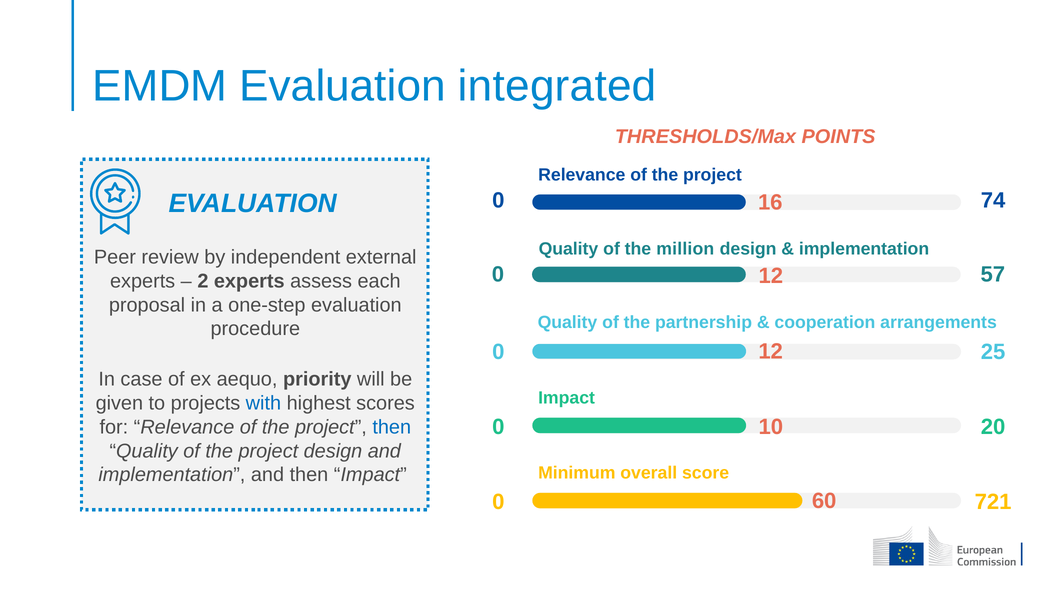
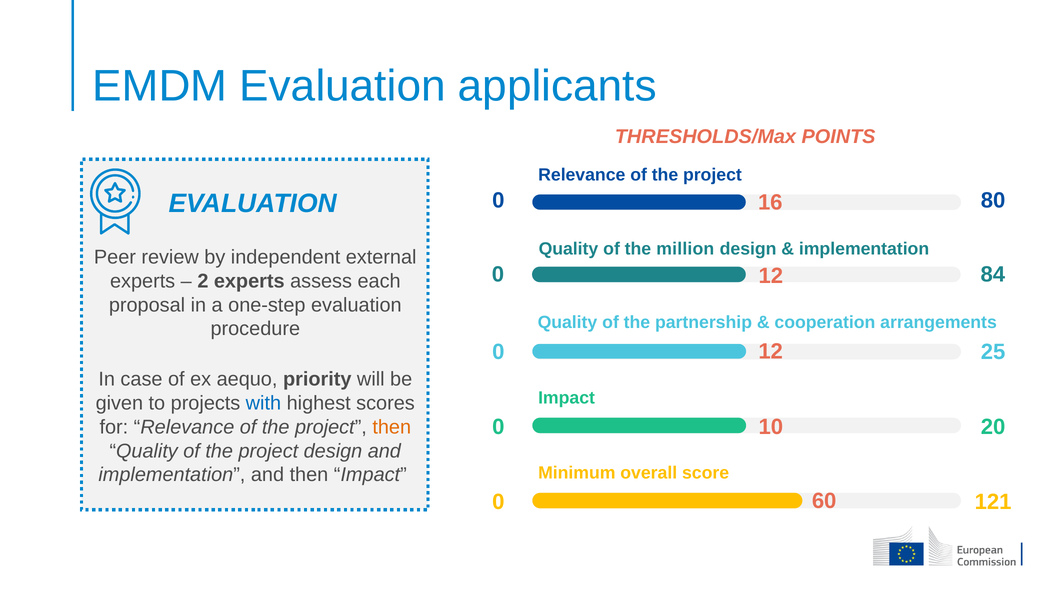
integrated: integrated -> applicants (557, 86)
74: 74 -> 80 (993, 201)
57: 57 -> 84 (993, 274)
then colour: blue -> orange (392, 427)
721: 721 -> 121 (993, 502)
